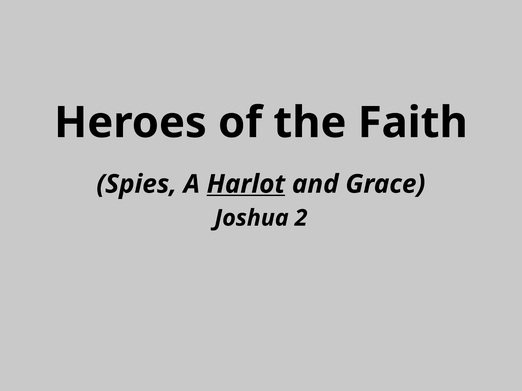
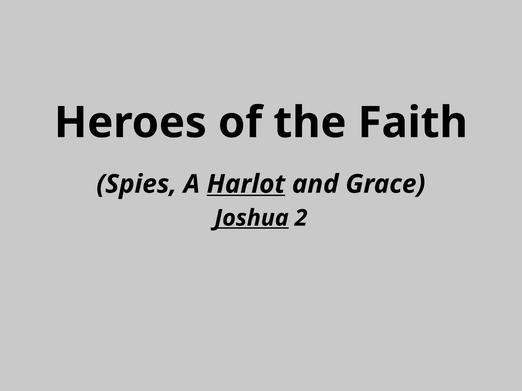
Joshua underline: none -> present (252, 218)
